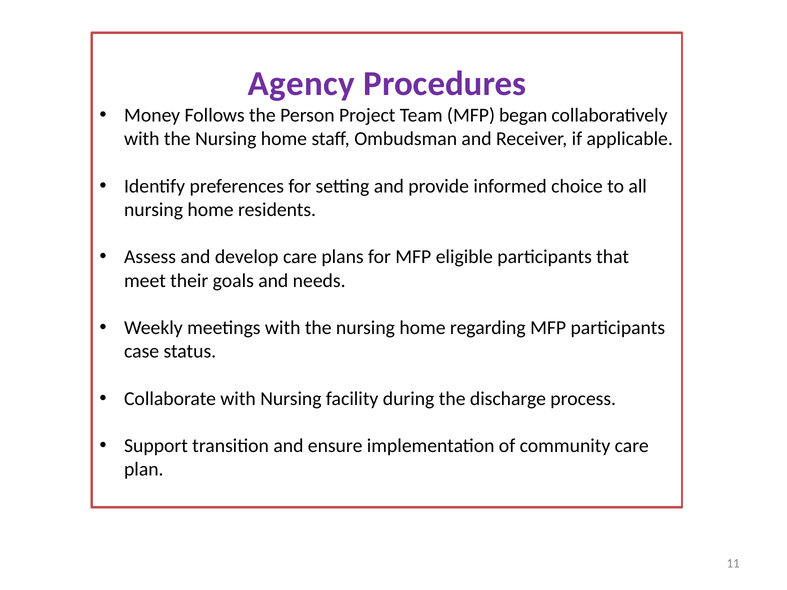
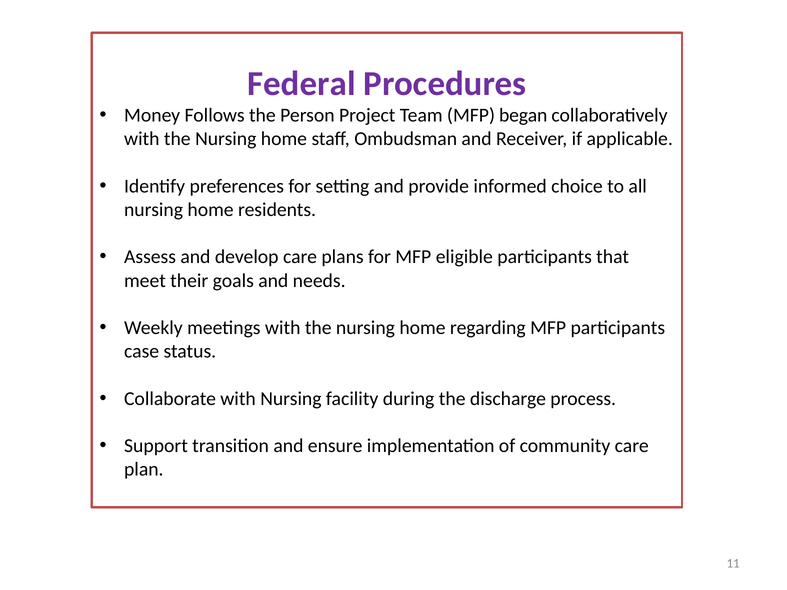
Agency: Agency -> Federal (301, 84)
